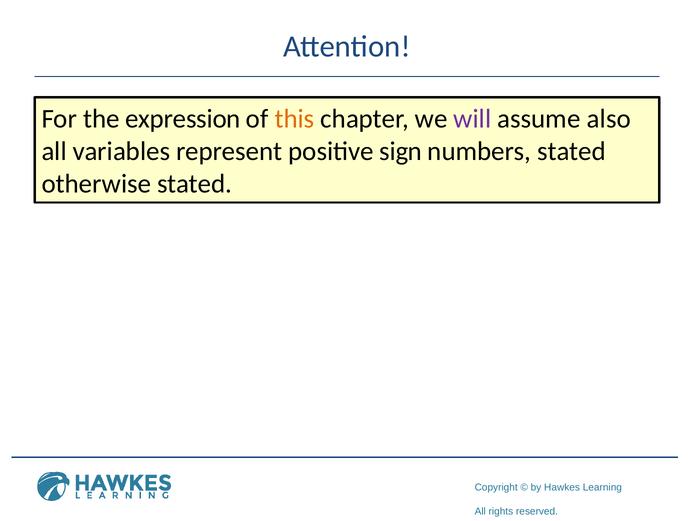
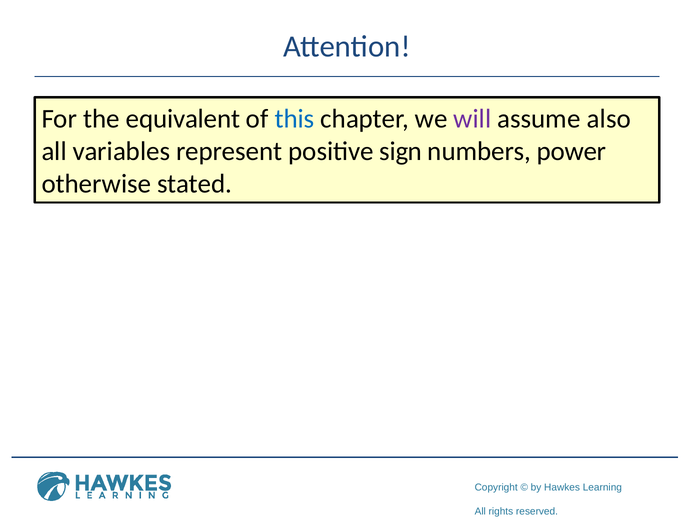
expression: expression -> equivalent (183, 119)
this colour: orange -> blue (294, 119)
numbers stated: stated -> power (572, 151)
